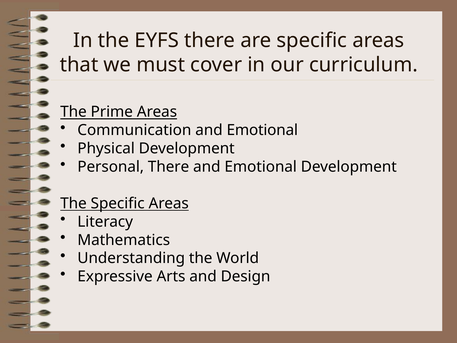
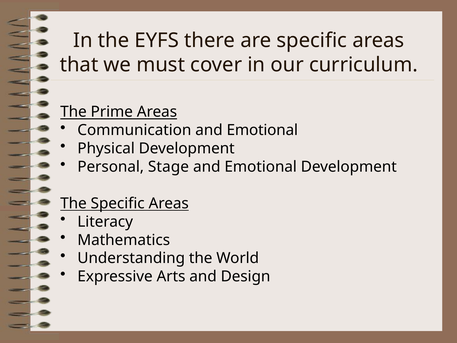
Personal There: There -> Stage (168, 167)
